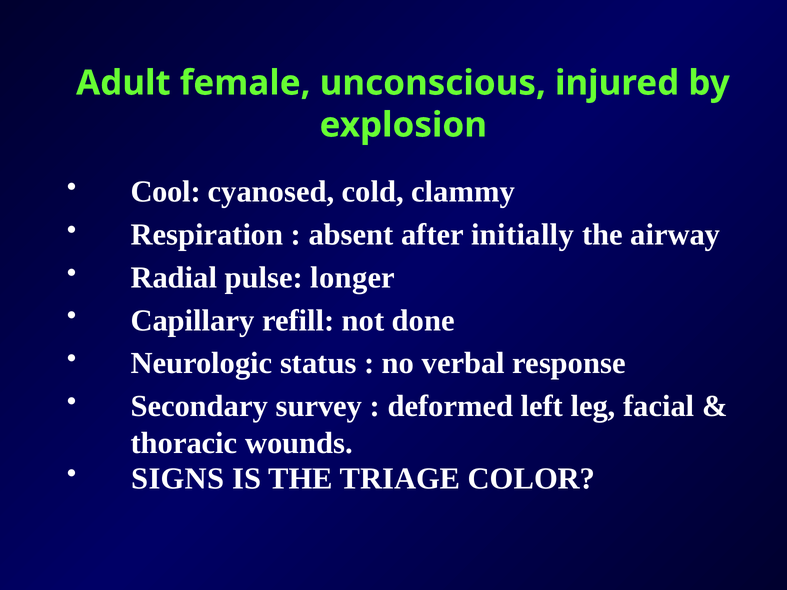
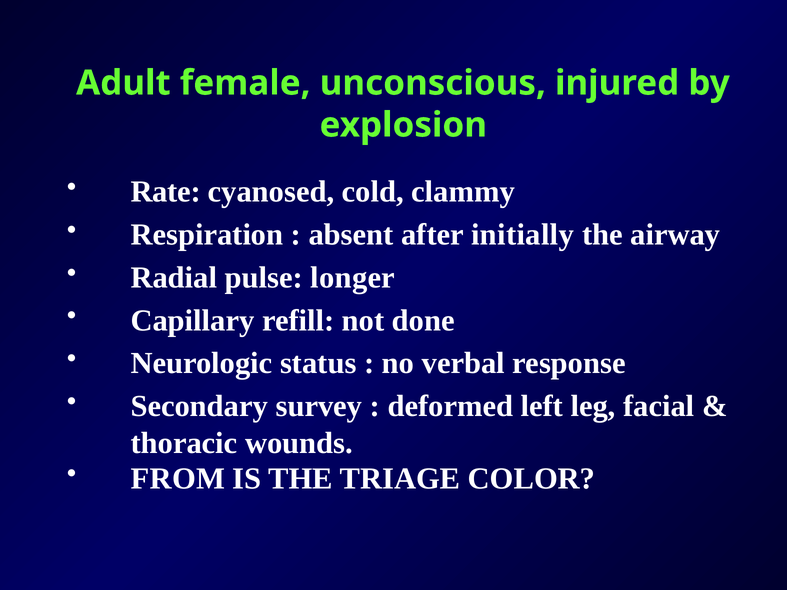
Cool: Cool -> Rate (166, 192)
SIGNS: SIGNS -> FROM (178, 479)
